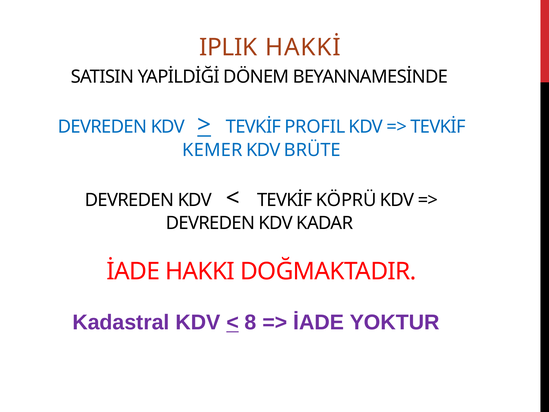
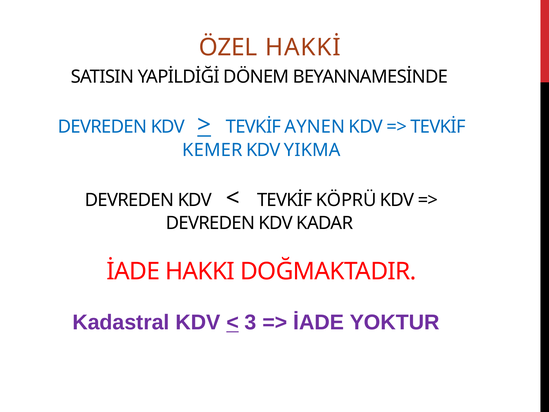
IPLIK: IPLIK -> ÖZEL (228, 47)
PROFIL: PROFIL -> AYNEN (315, 127)
BRÜTE: BRÜTE -> YIKMA (312, 150)
8: 8 -> 3 (251, 322)
